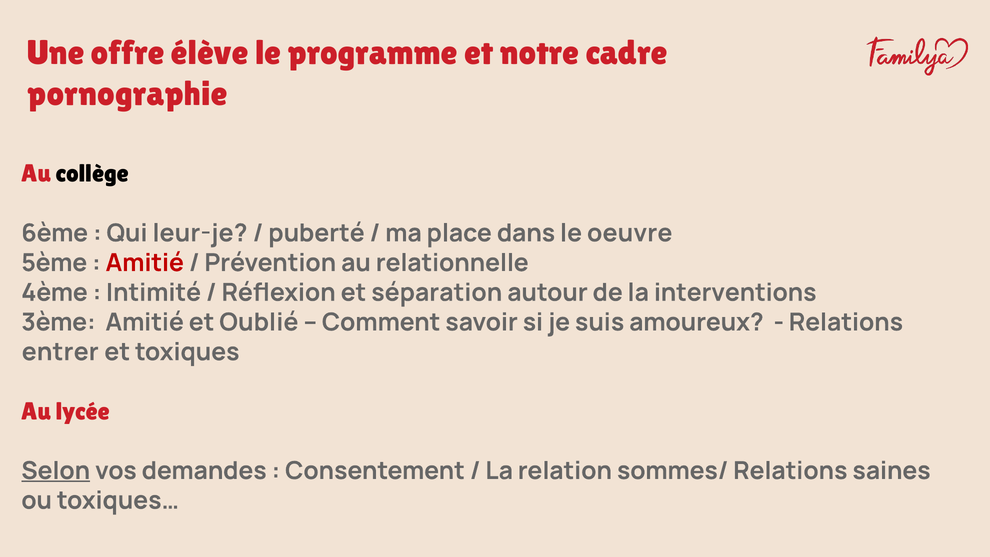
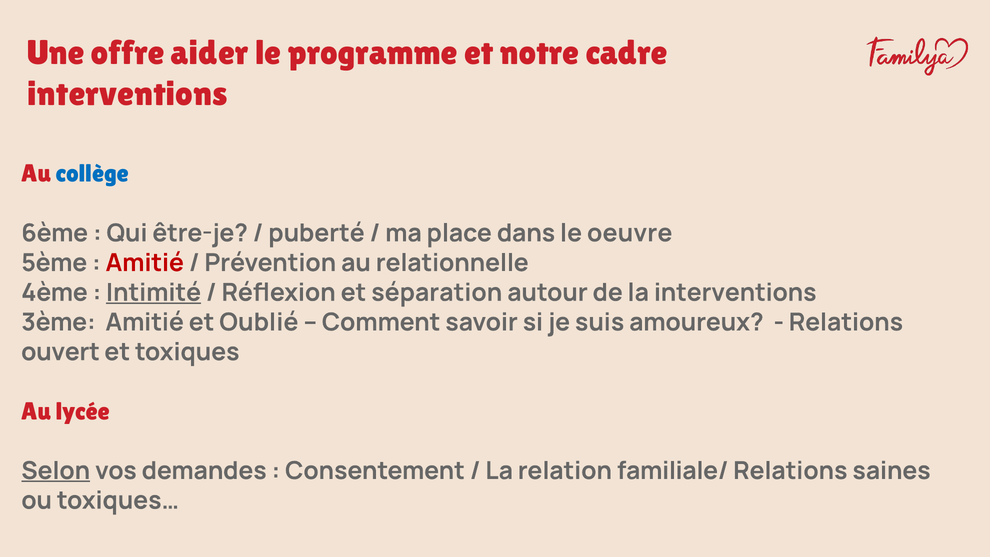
élève: élève -> aider (210, 53)
pornographie: pornographie -> interventions (127, 94)
collège colour: black -> blue (92, 174)
leur-je: leur-je -> être-je (200, 233)
Intimité underline: none -> present (154, 293)
entrer: entrer -> ouvert (60, 352)
sommes/: sommes/ -> familiale/ (673, 471)
